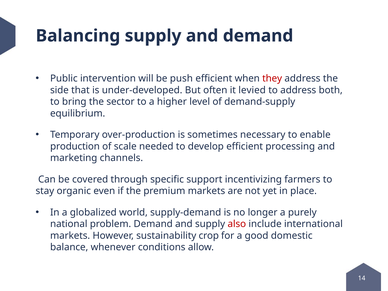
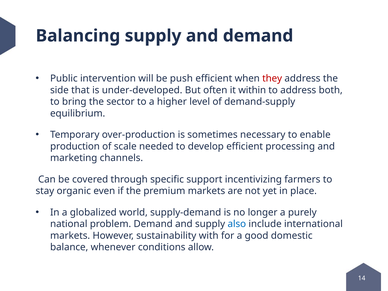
levied: levied -> within (252, 90)
also colour: red -> blue (237, 224)
crop: crop -> with (209, 236)
